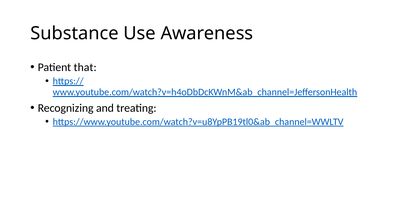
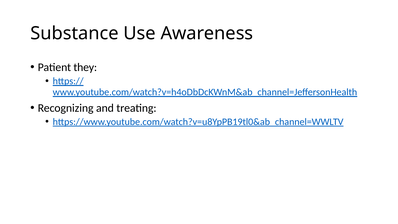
that: that -> they (85, 67)
